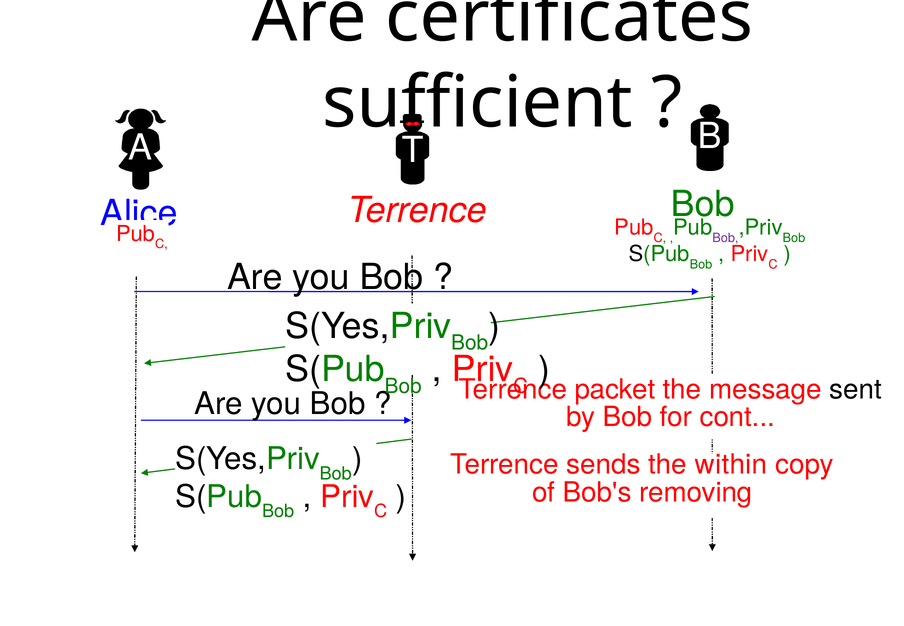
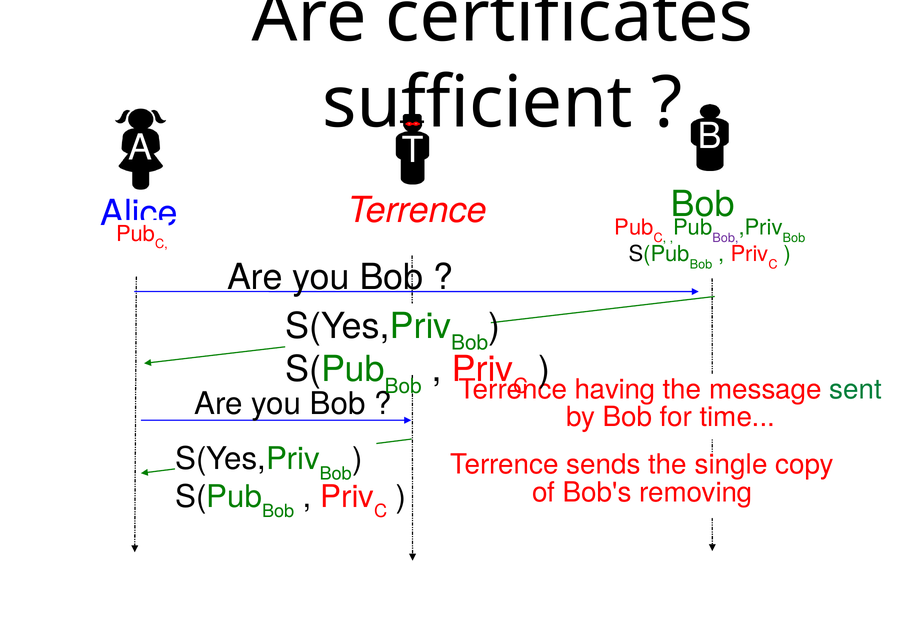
packet: packet -> having (615, 389)
sent colour: black -> green (856, 389)
cont: cont -> time (737, 417)
within: within -> single (731, 465)
